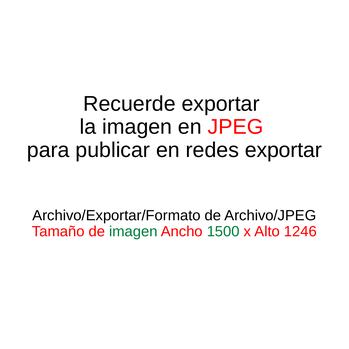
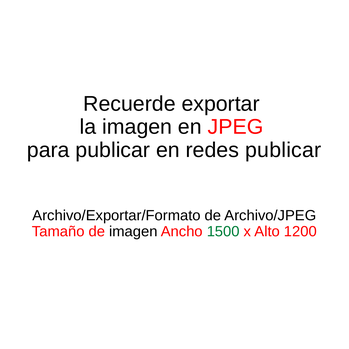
redes exportar: exportar -> publicar (283, 150)
imagen colour: green -> black (133, 232)
1246: 1246 -> 1200 (300, 232)
